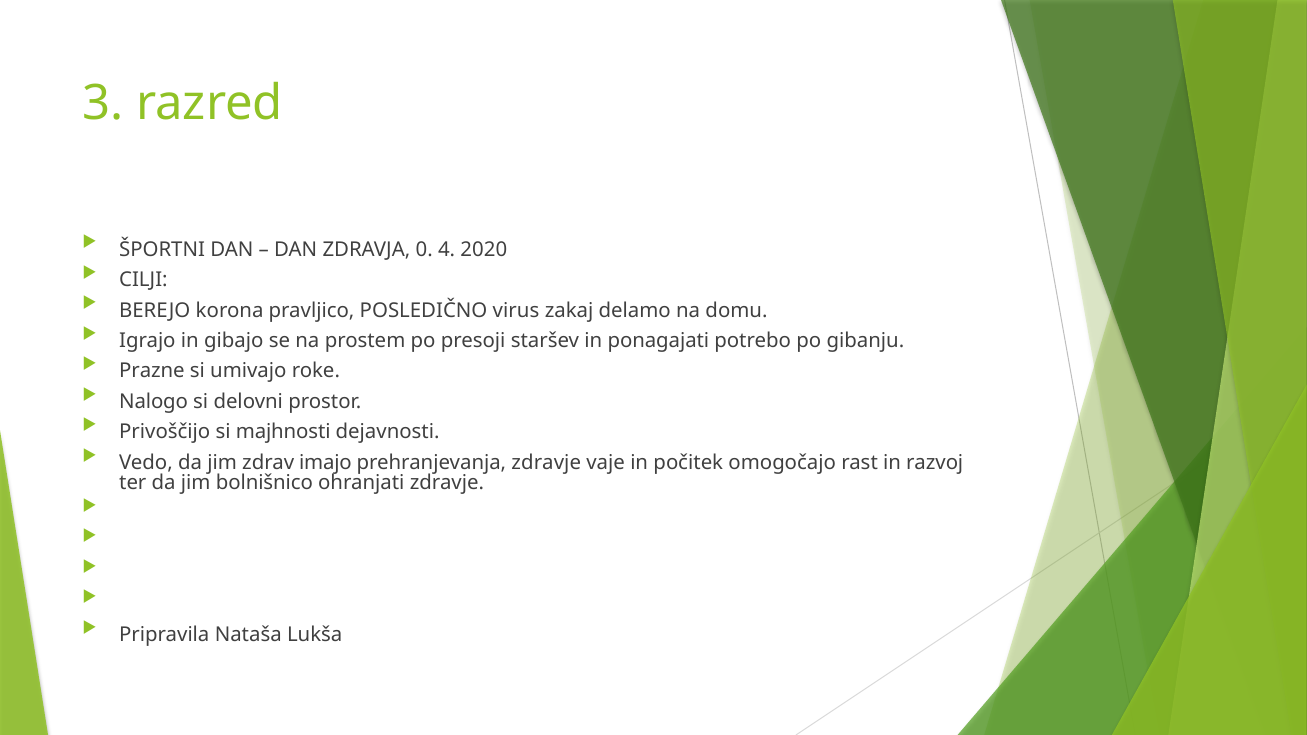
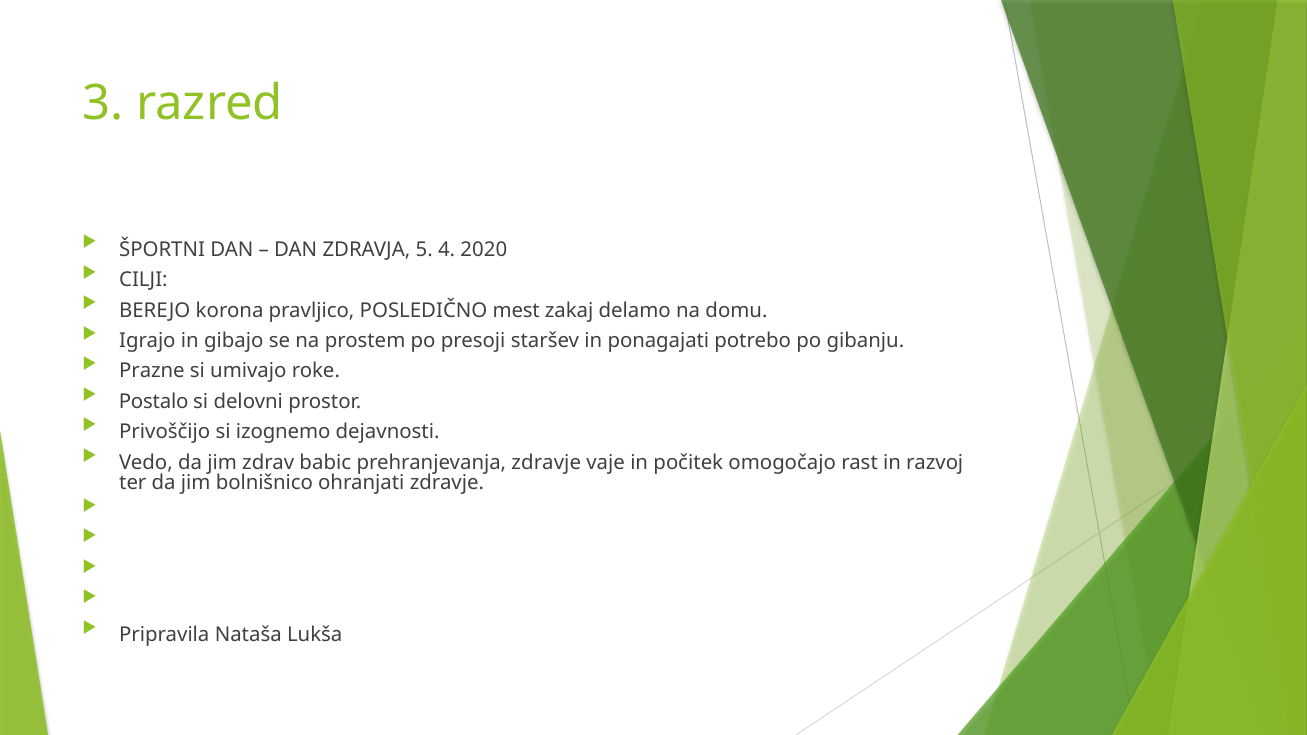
0: 0 -> 5 (424, 249)
virus: virus -> mest (516, 310)
Nalogo: Nalogo -> Postalo (154, 402)
majhnosti: majhnosti -> izognemo (283, 432)
imajo: imajo -> babic (325, 463)
